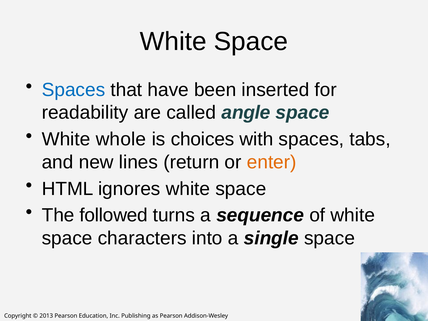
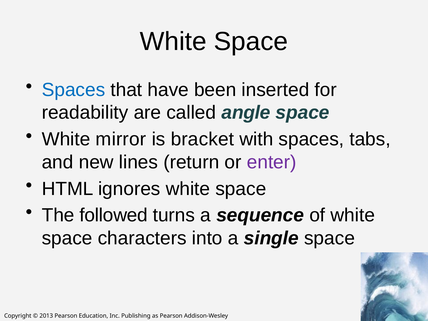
whole: whole -> mirror (121, 139)
choices: choices -> bracket (202, 139)
enter colour: orange -> purple (272, 162)
